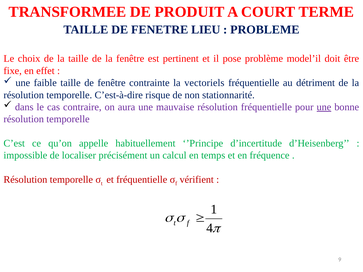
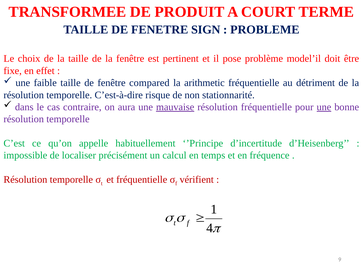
LIEU: LIEU -> SIGN (206, 30)
contrainte: contrainte -> compared (149, 83)
vectoriels: vectoriels -> arithmetic (204, 83)
mauvaise underline: none -> present (175, 107)
